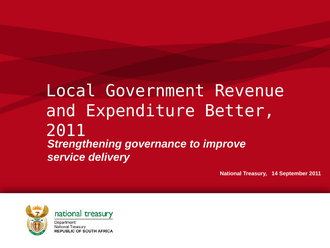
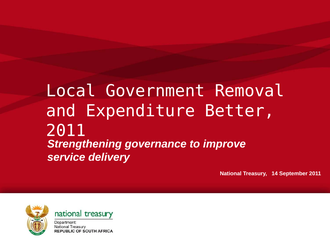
Revenue: Revenue -> Removal (250, 91)
